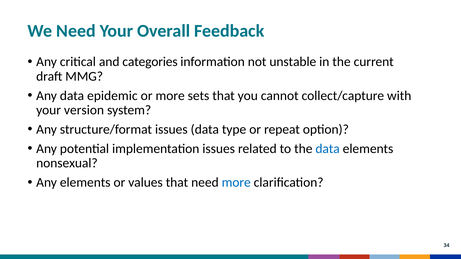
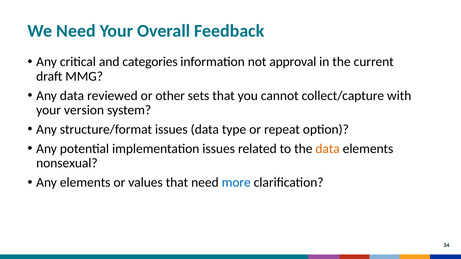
unstable: unstable -> approval (293, 62)
epidemic: epidemic -> reviewed (112, 96)
or more: more -> other (170, 96)
data colour: blue -> orange (328, 149)
